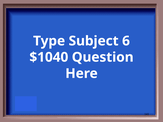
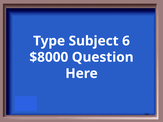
$1040: $1040 -> $8000 (49, 57)
